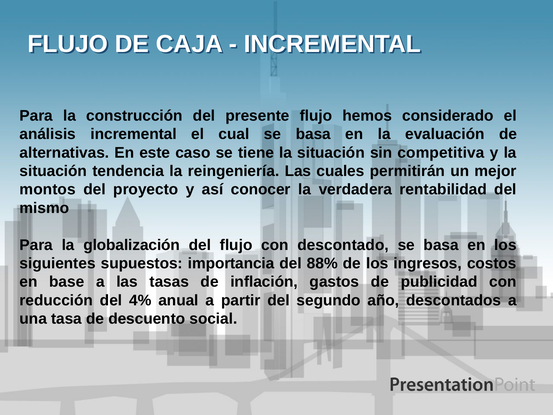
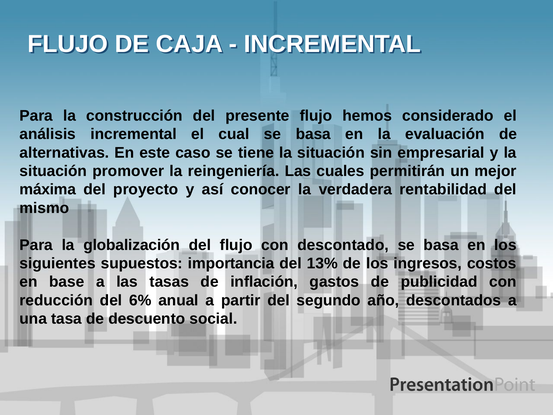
competitiva: competitiva -> empresarial (441, 153)
tendencia: tendencia -> promover (128, 171)
montos: montos -> máxima (48, 189)
88%: 88% -> 13% (322, 263)
4%: 4% -> 6% (140, 300)
